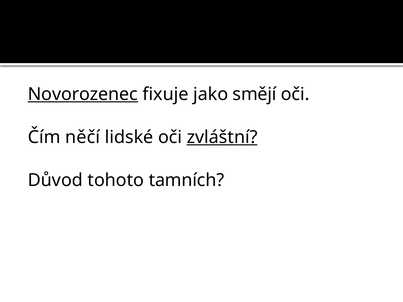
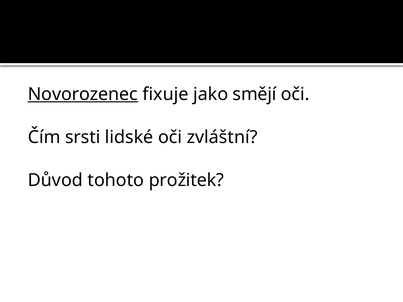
něčí: něčí -> srsti (83, 137)
zvláštní underline: present -> none (222, 137)
tamních: tamních -> prožitek (186, 180)
